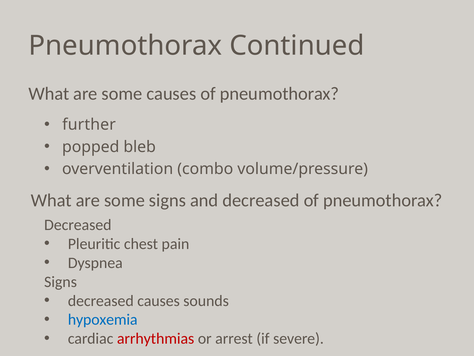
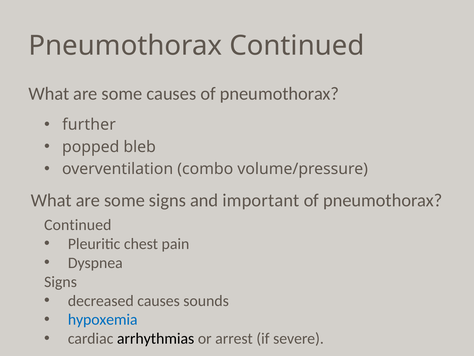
and decreased: decreased -> important (261, 200)
Decreased: Decreased -> Continued (78, 225)
arrhythmias colour: red -> black (156, 338)
